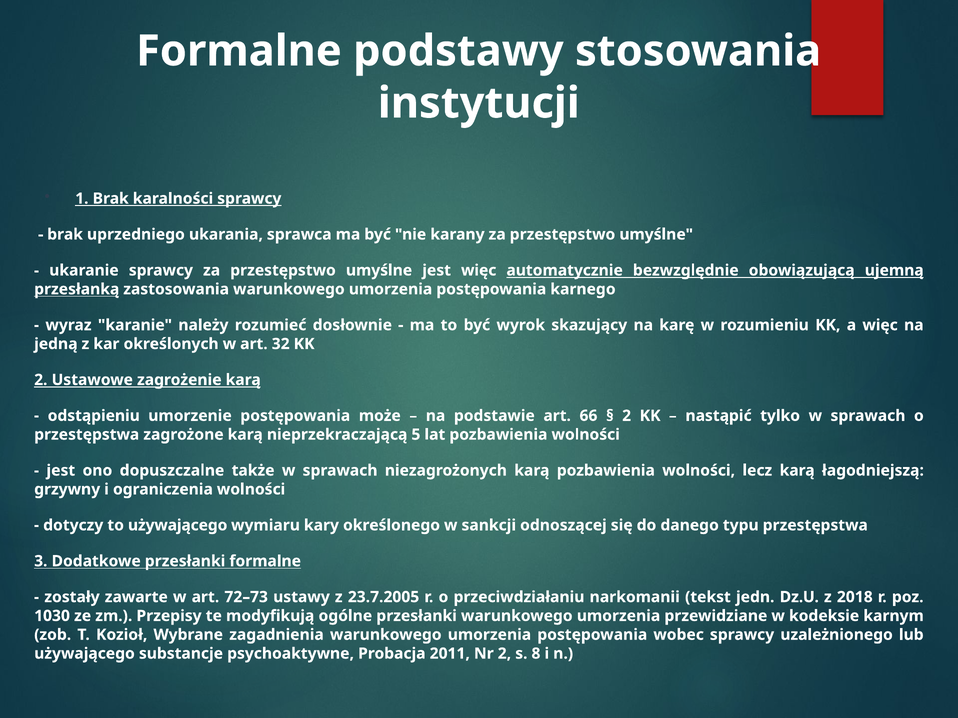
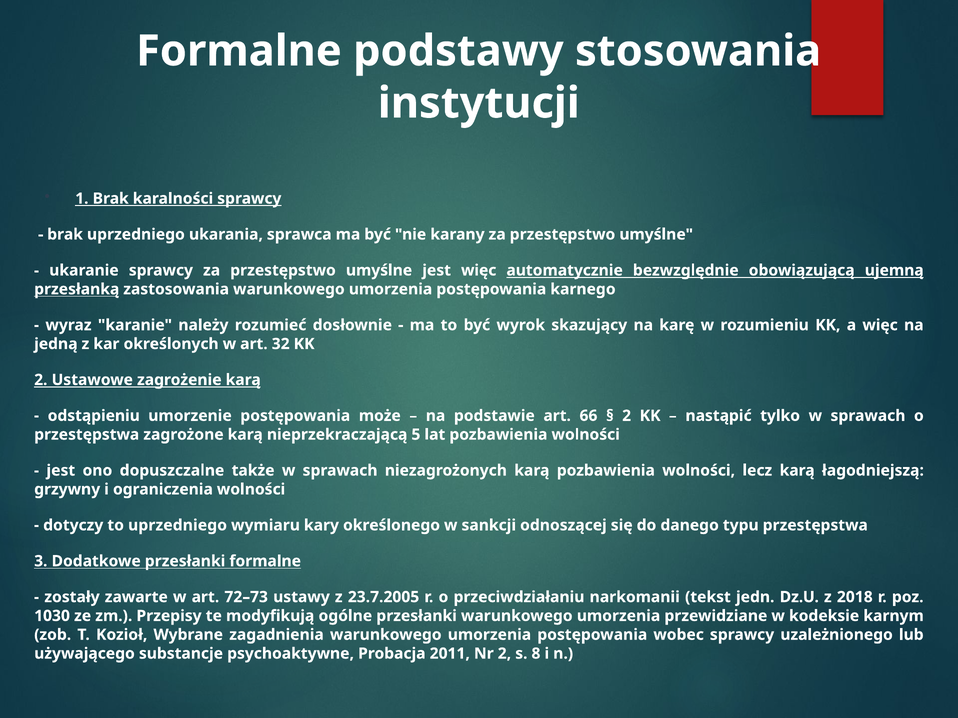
to używającego: używającego -> uprzedniego (178, 526)
